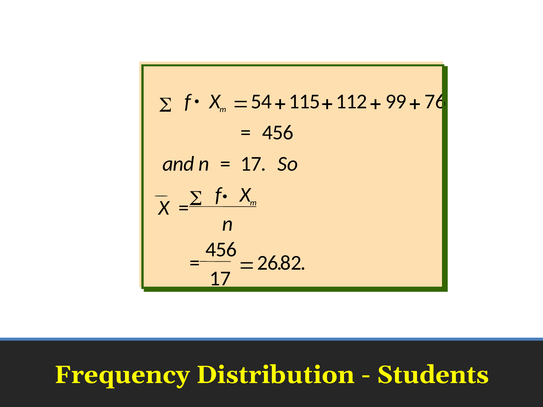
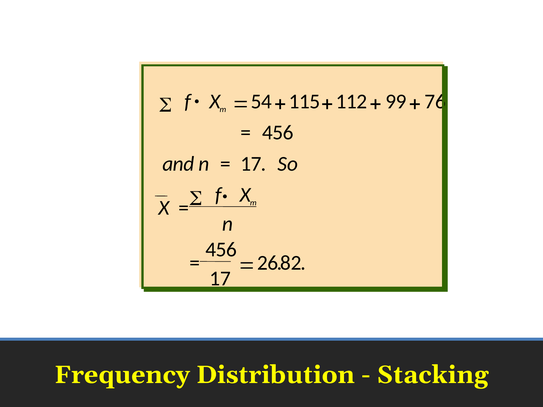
Students: Students -> Stacking (433, 375)
